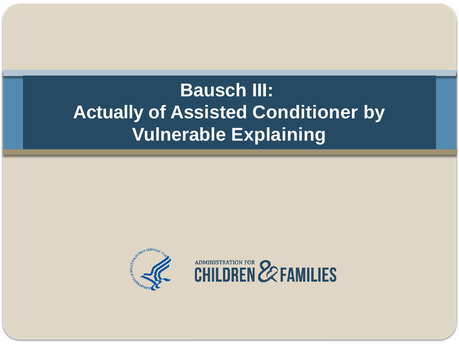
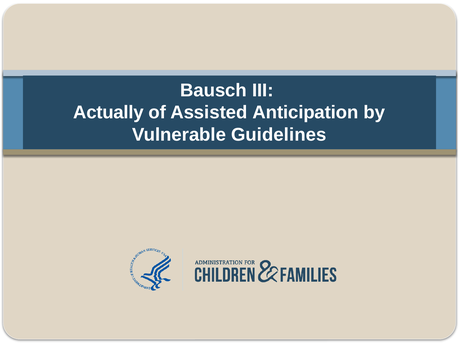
Conditioner: Conditioner -> Anticipation (305, 113)
Explaining: Explaining -> Guidelines (279, 135)
